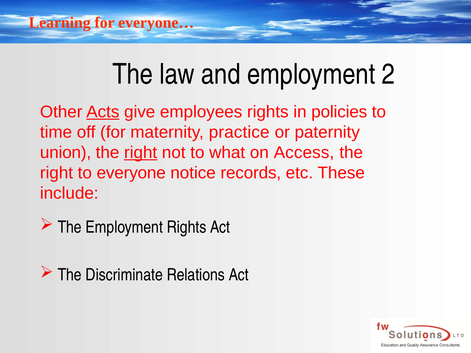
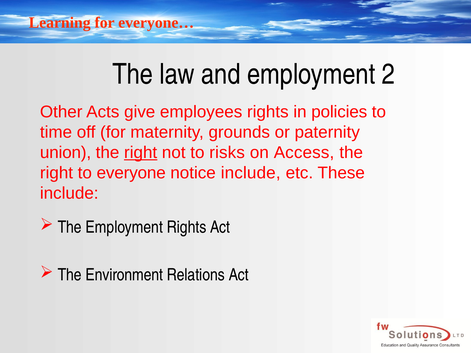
Acts underline: present -> none (103, 112)
practice: practice -> grounds (239, 132)
what: what -> risks (227, 153)
notice records: records -> include (251, 173)
Discriminate: Discriminate -> Environment (124, 275)
